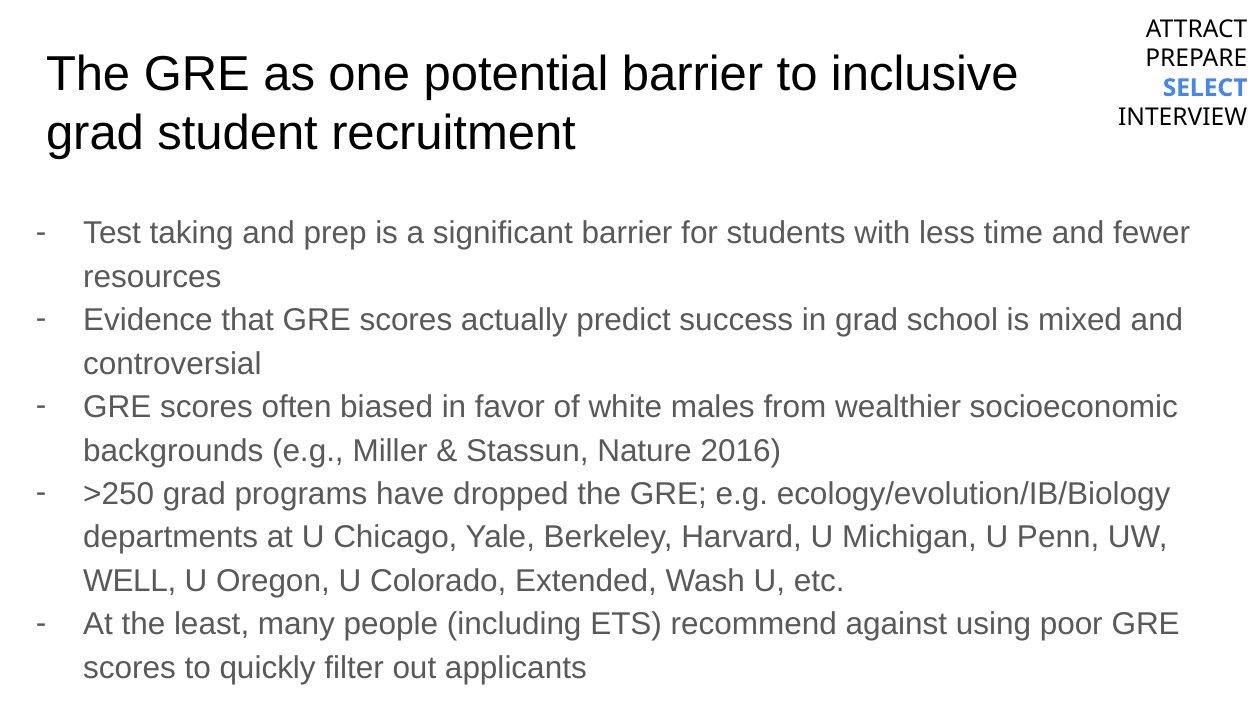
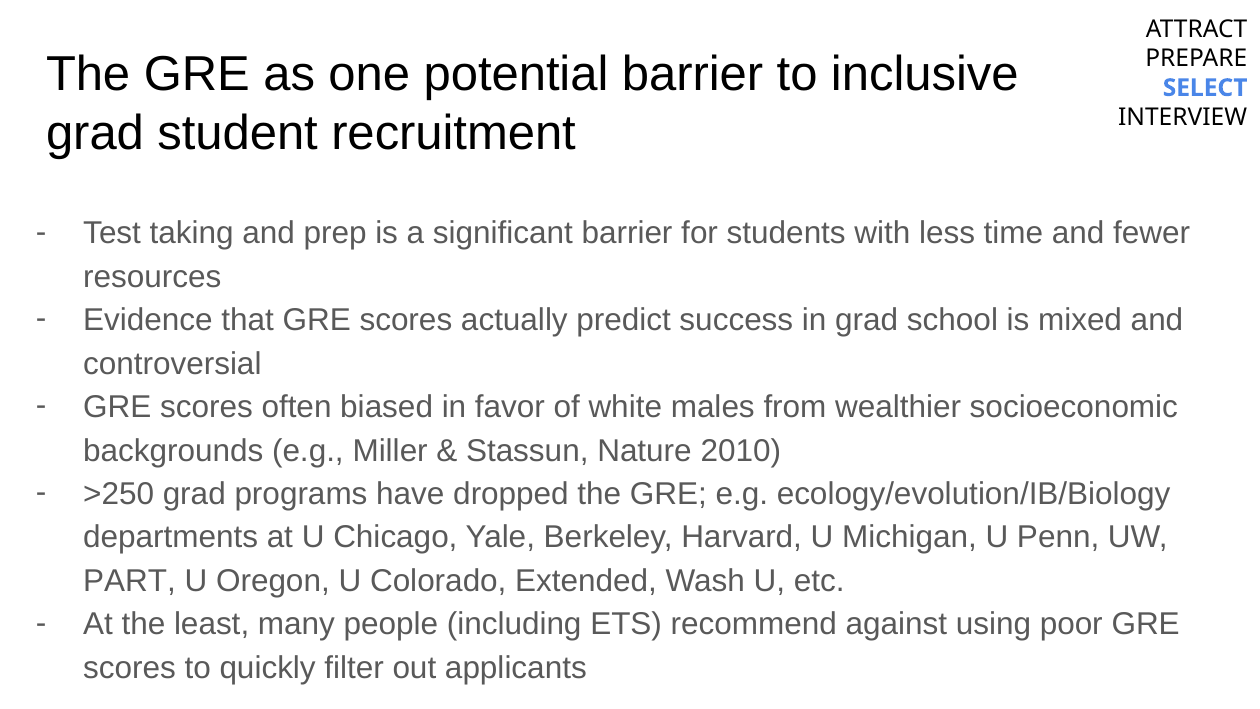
2016: 2016 -> 2010 (741, 450)
WELL: WELL -> PART (130, 581)
